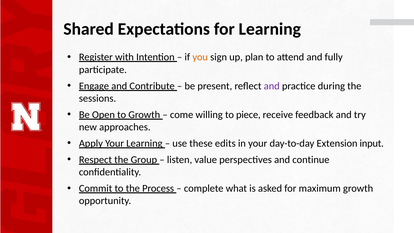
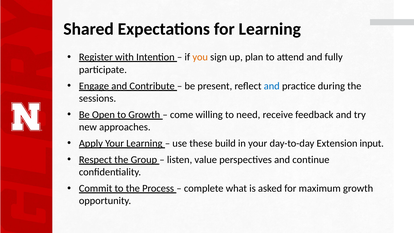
and colour: purple -> blue (272, 86)
piece: piece -> need (248, 115)
edits: edits -> build (225, 143)
